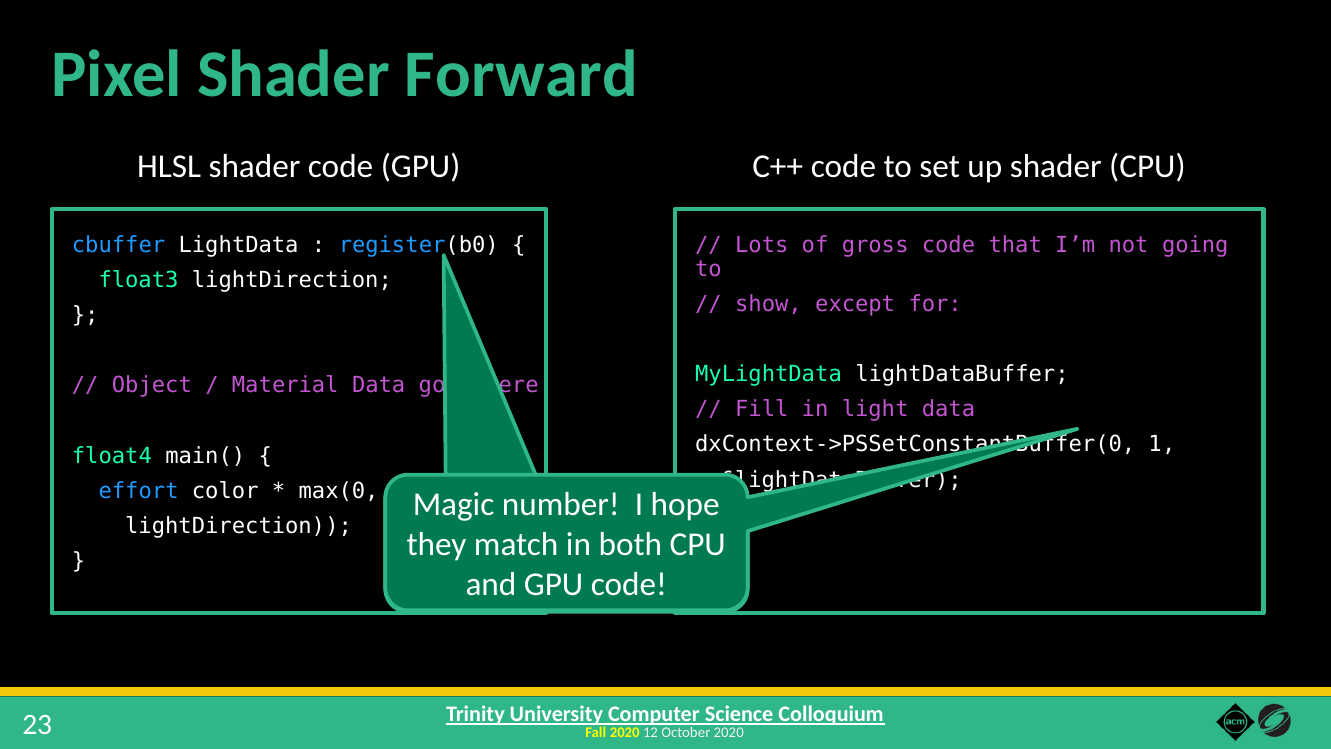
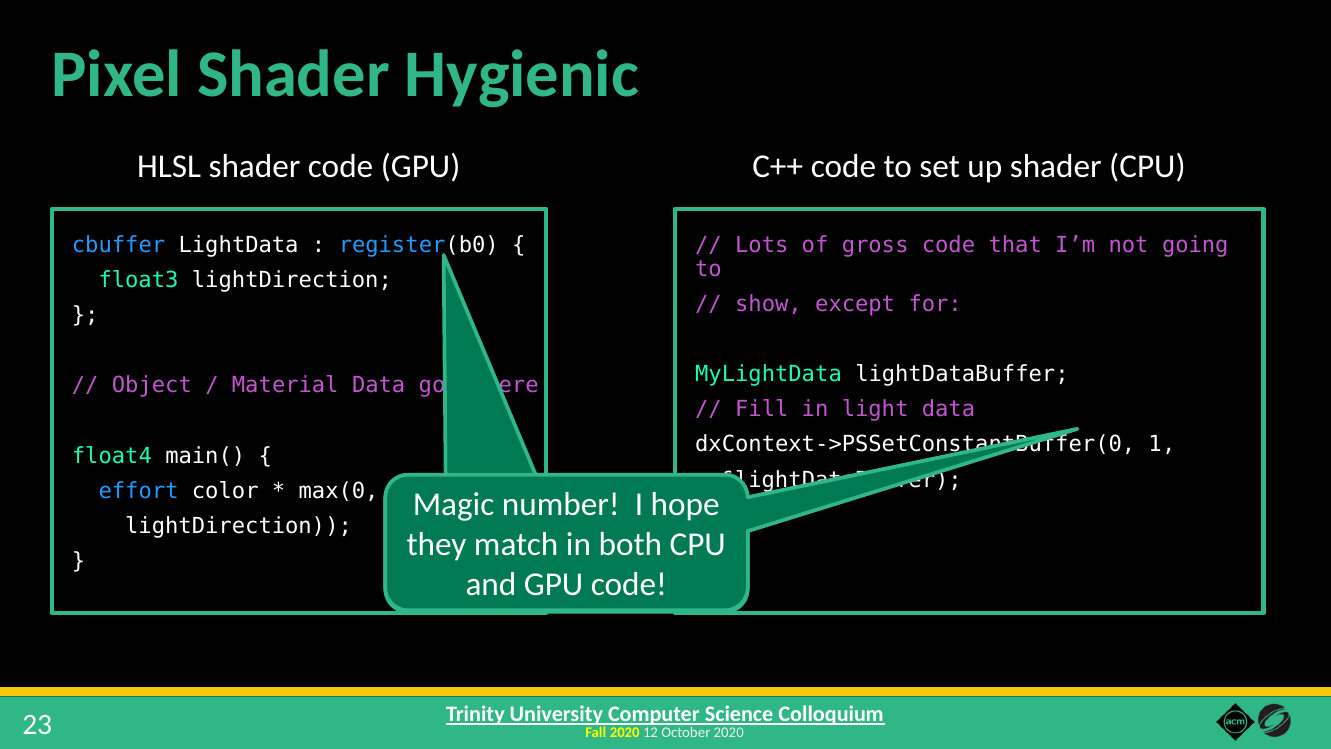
Forward: Forward -> Hygienic (522, 75)
